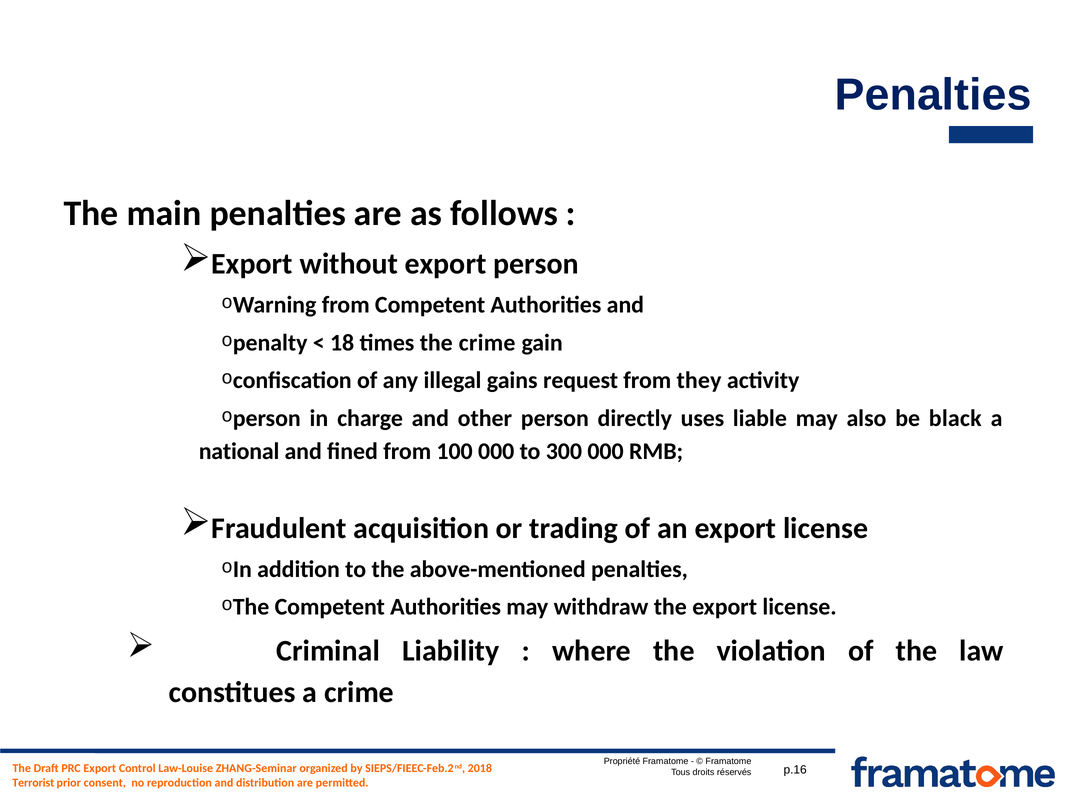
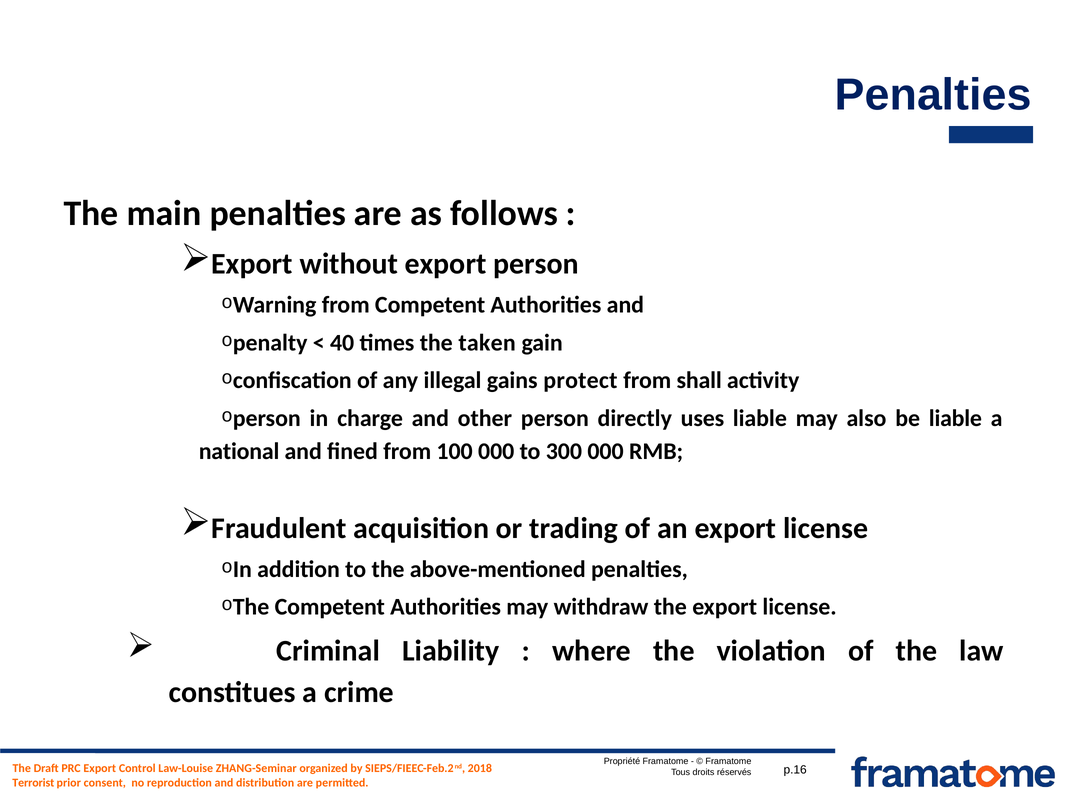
18: 18 -> 40 (342, 343)
the crime: crime -> taken (487, 343)
request: request -> protect (580, 380)
they: they -> shall (699, 380)
be black: black -> liable (955, 418)
